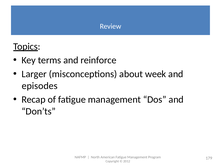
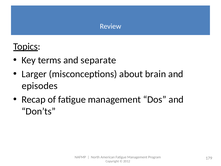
reinforce: reinforce -> separate (98, 60)
week: week -> brain (156, 74)
